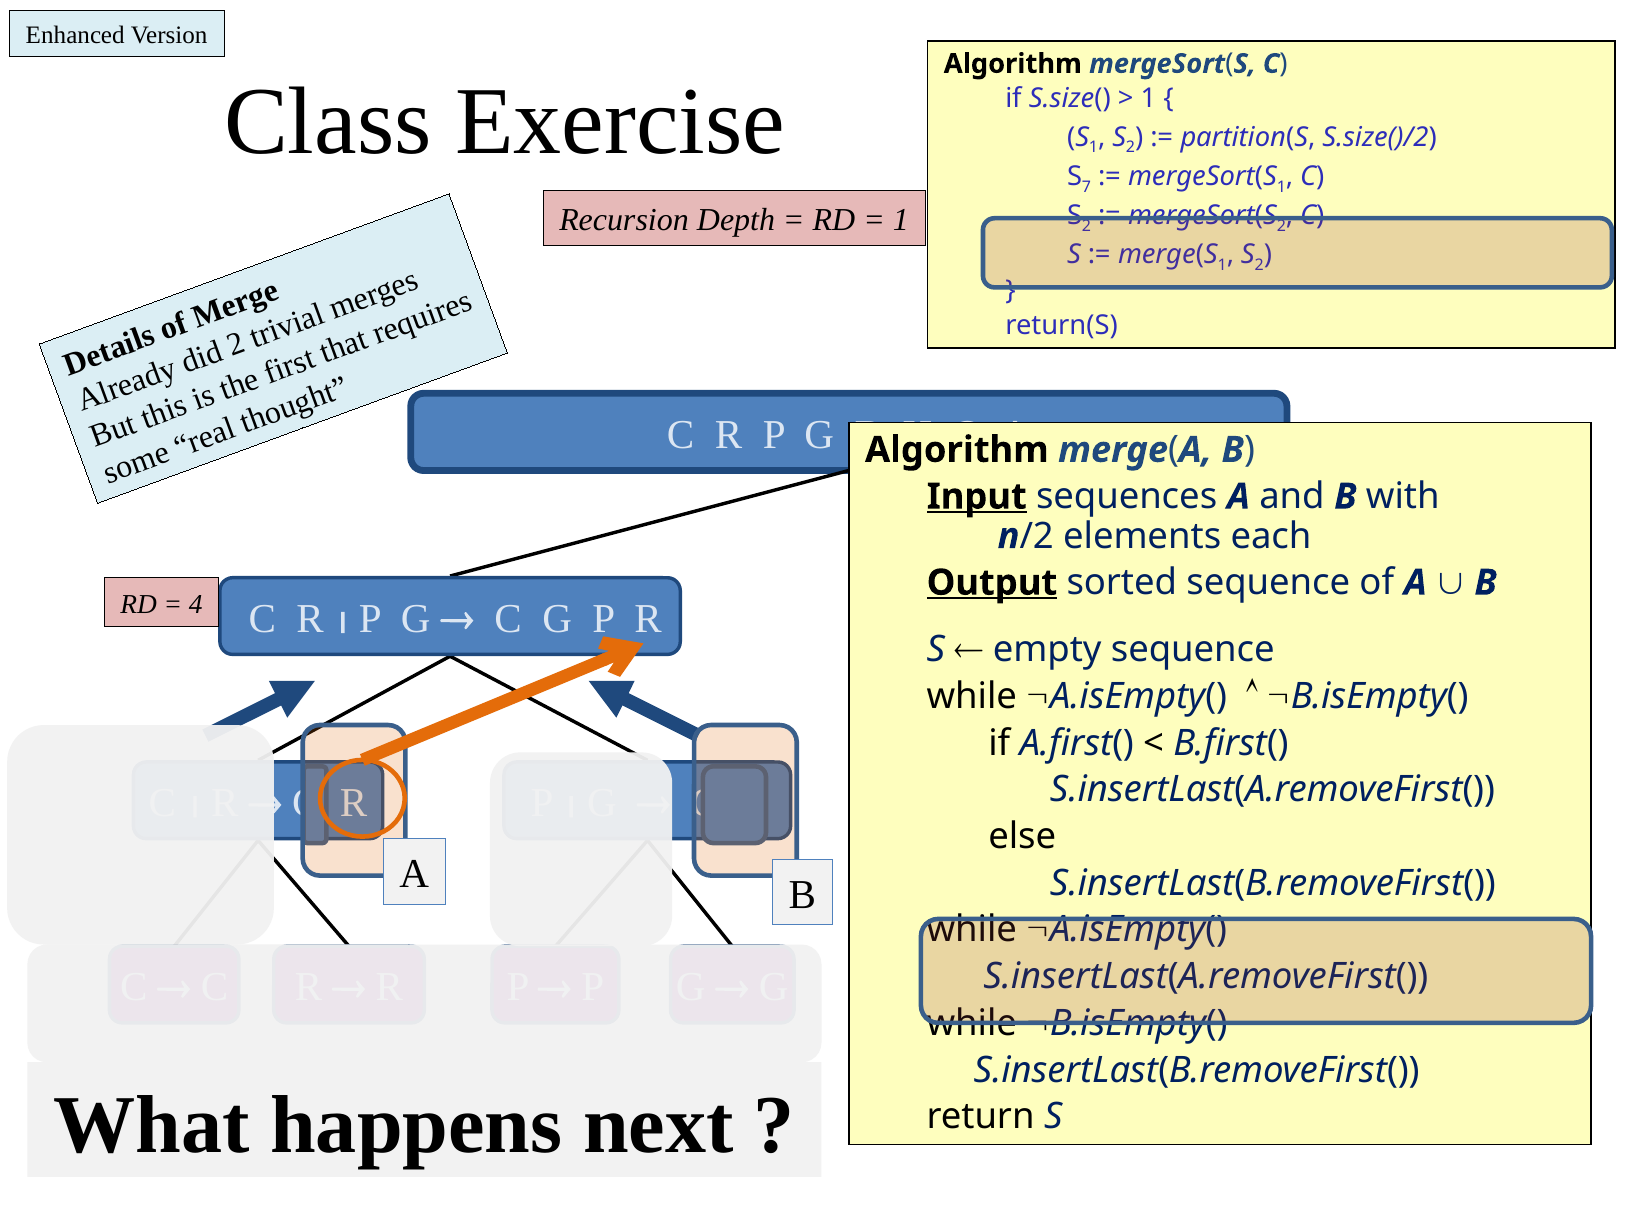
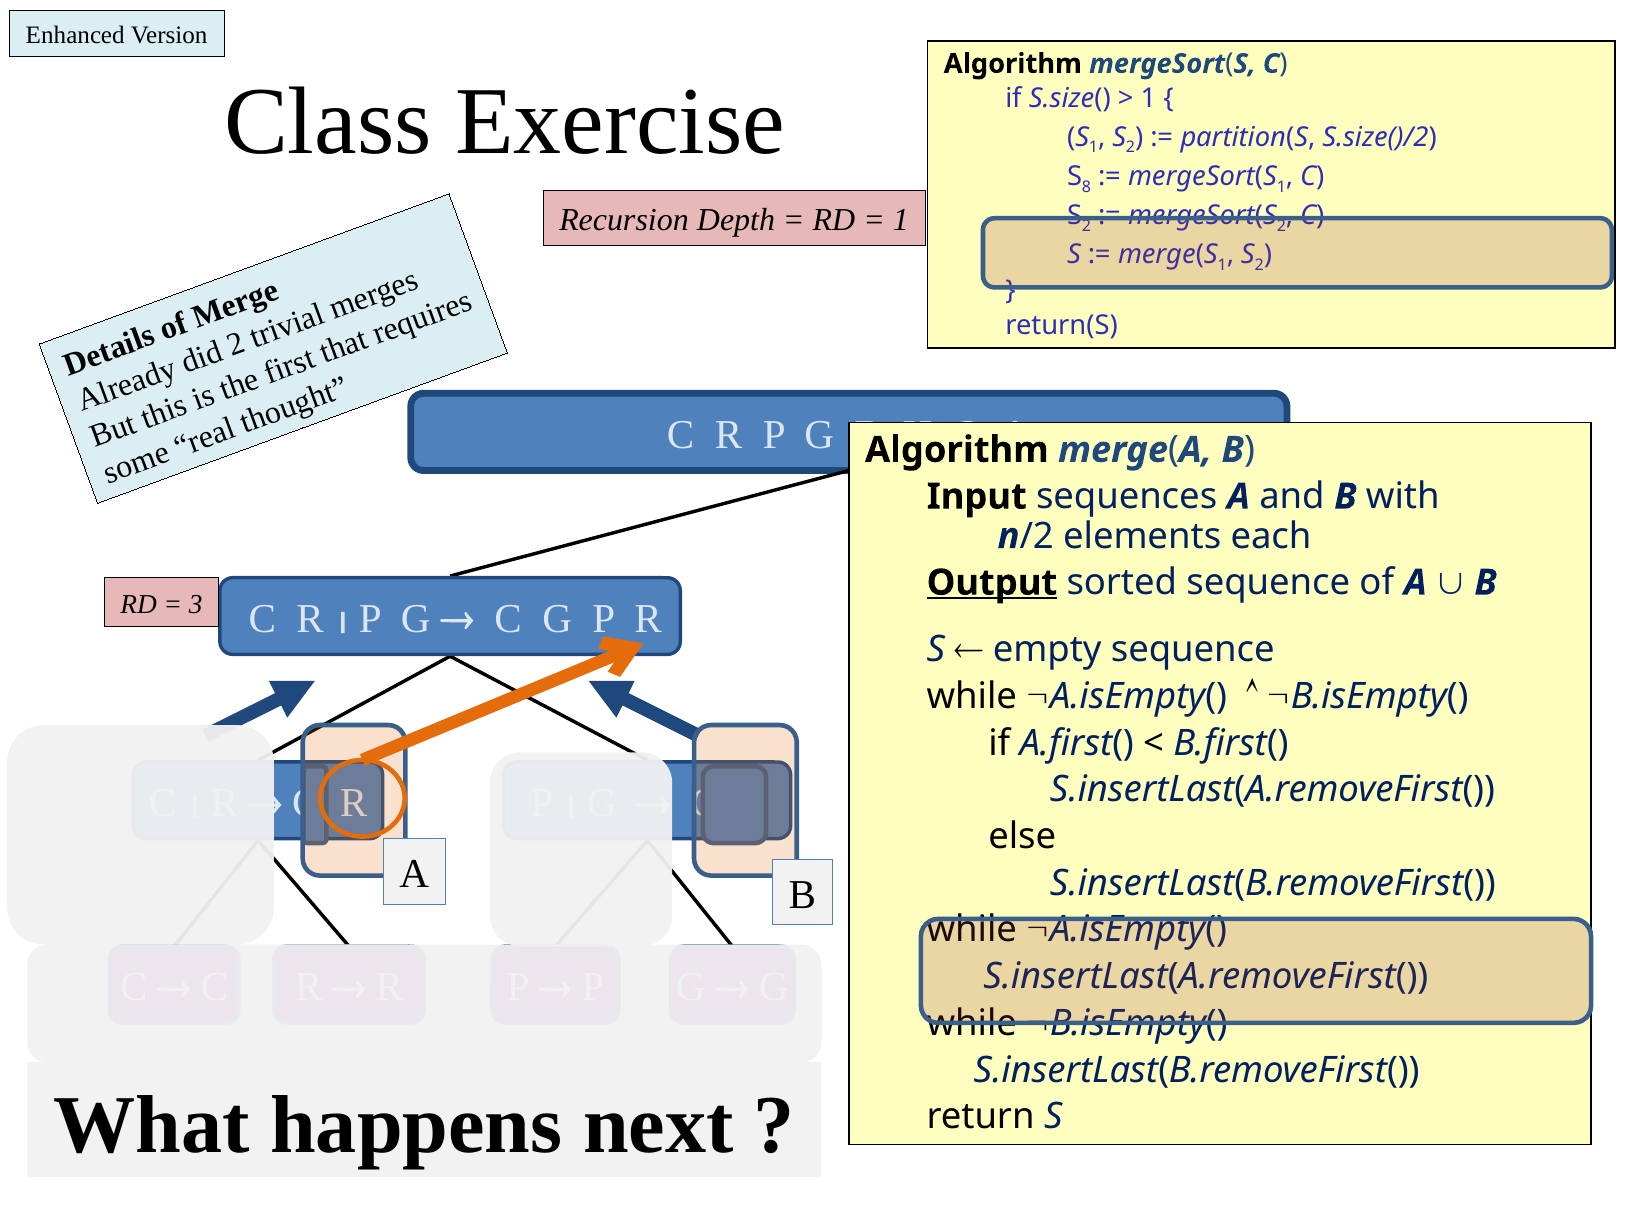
7: 7 -> 8 (1086, 187)
Input underline: present -> none (977, 497)
4: 4 -> 3 (196, 604)
